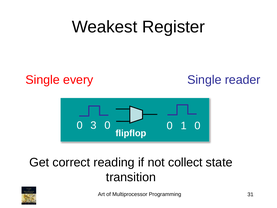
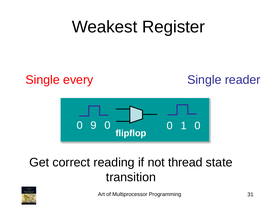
3: 3 -> 9 (94, 125)
collect: collect -> thread (185, 162)
